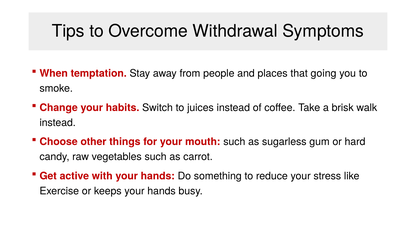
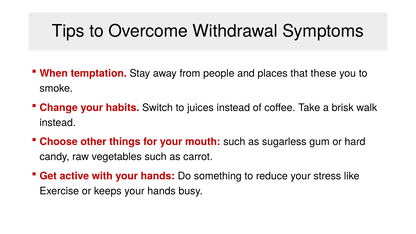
going: going -> these (324, 73)
